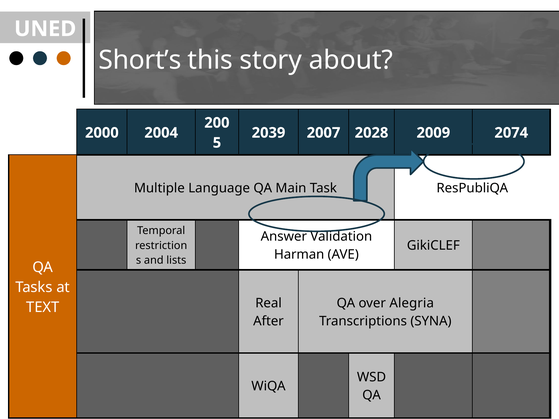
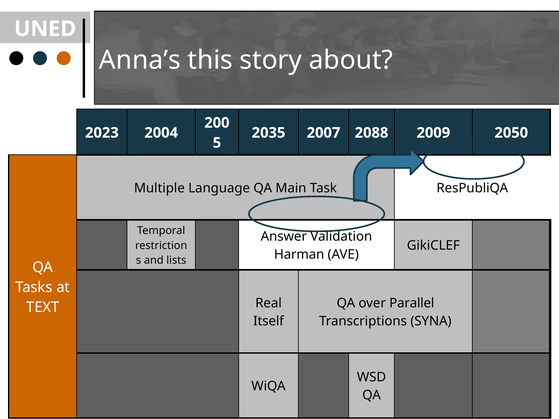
Short’s: Short’s -> Anna’s (140, 60)
2000: 2000 -> 2023 (102, 133)
2039: 2039 -> 2035 (269, 133)
2028: 2028 -> 2088 (372, 133)
2074: 2074 -> 2050 (511, 133)
Alegria: Alegria -> Parallel (412, 303)
After: After -> Itself (269, 321)
